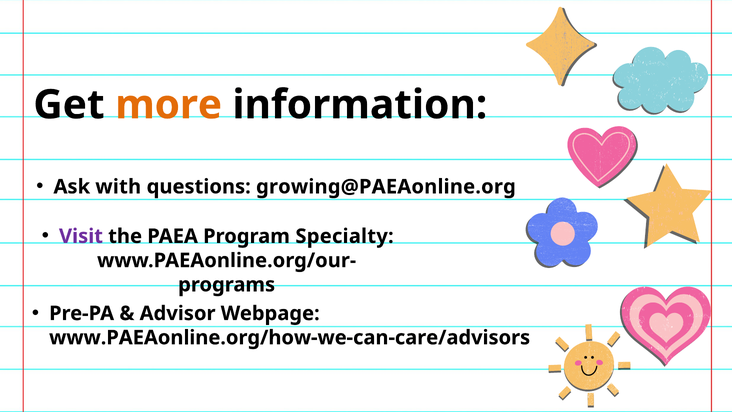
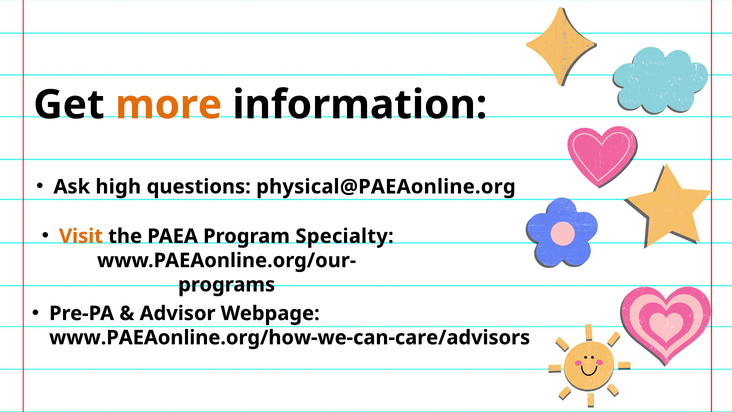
with: with -> high (118, 187)
growing@PAEAonline.org: growing@PAEAonline.org -> physical@PAEAonline.org (386, 187)
Visit colour: purple -> orange (81, 236)
